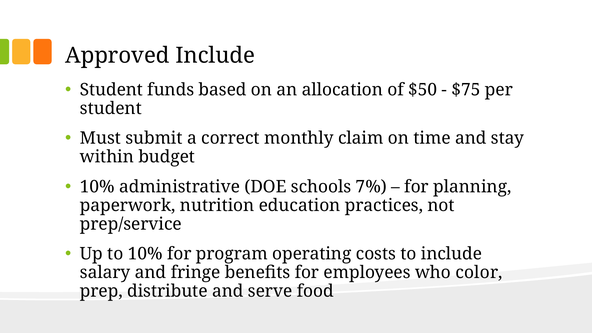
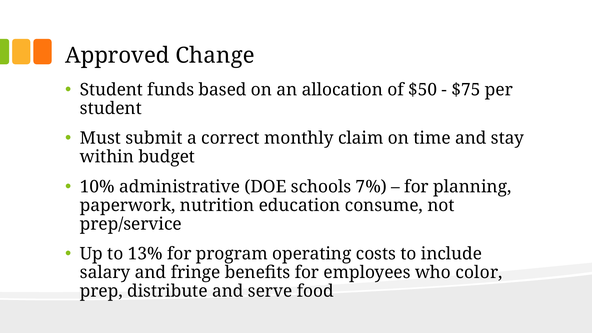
Approved Include: Include -> Change (215, 56)
practices: practices -> consume (384, 205)
to 10%: 10% -> 13% (145, 254)
